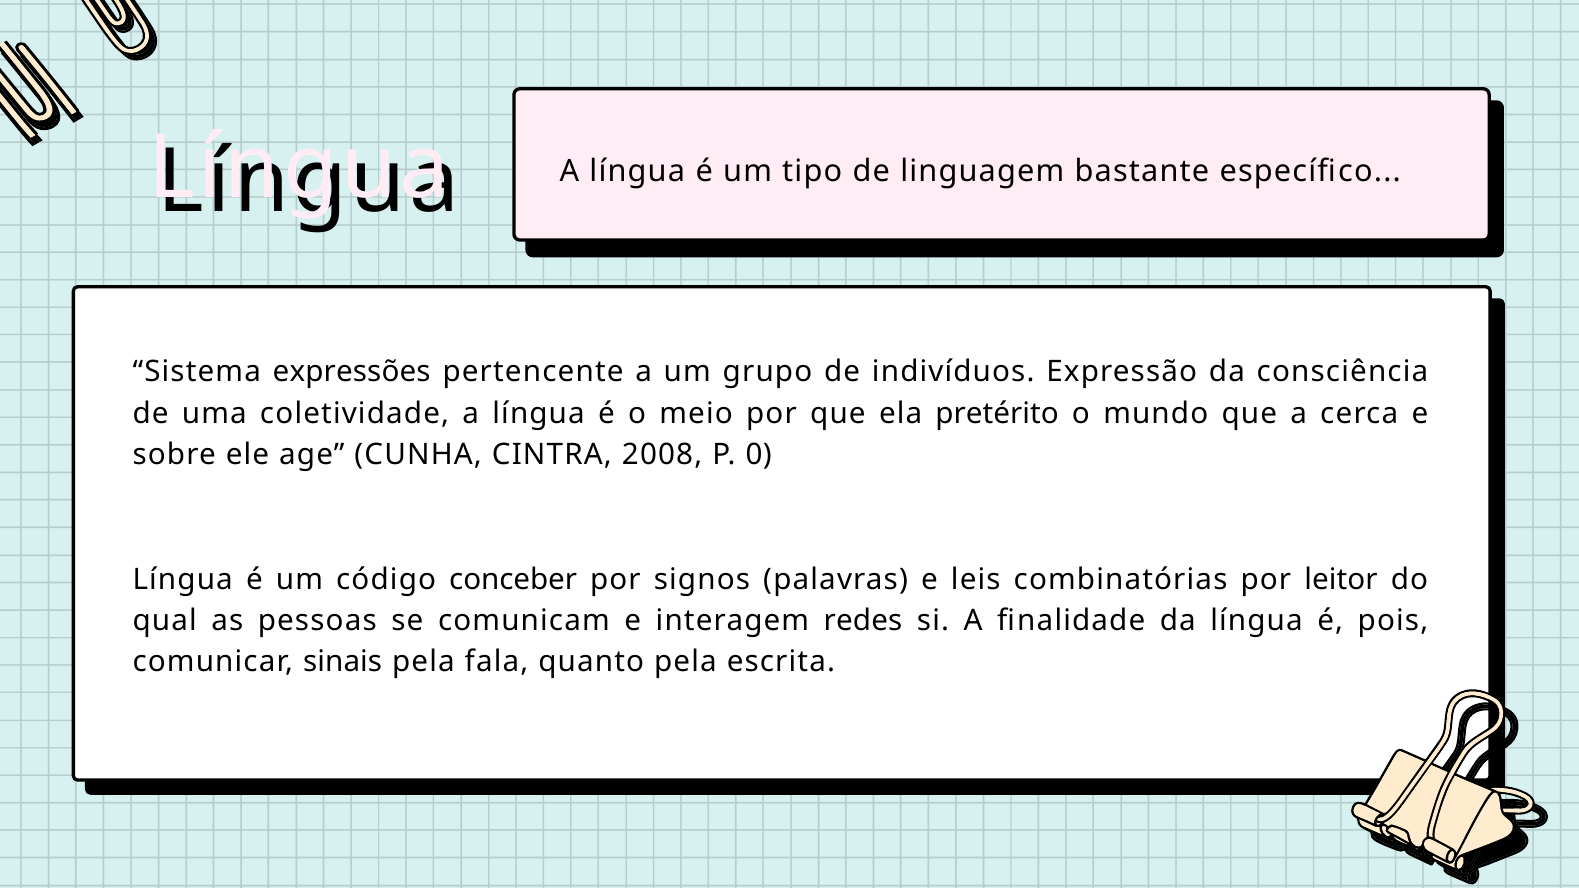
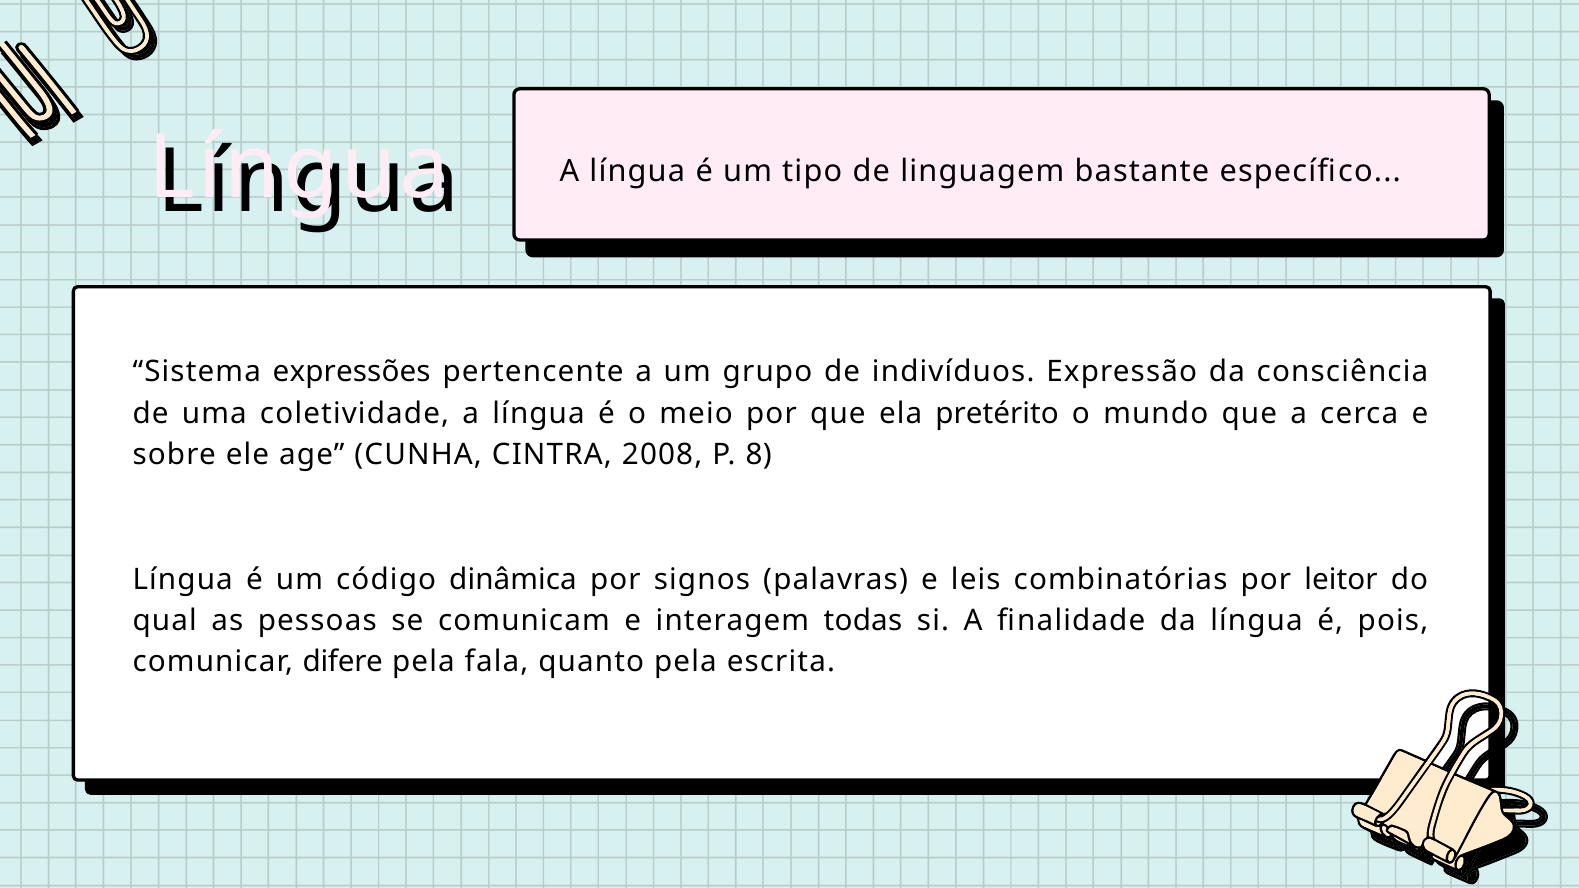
0: 0 -> 8 (759, 455)
conceber: conceber -> dinâmica (513, 579)
redes: redes -> todas (863, 621)
sinais: sinais -> difere (343, 662)
